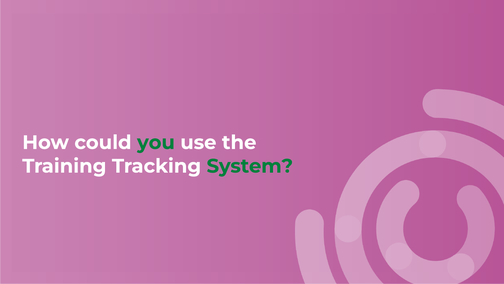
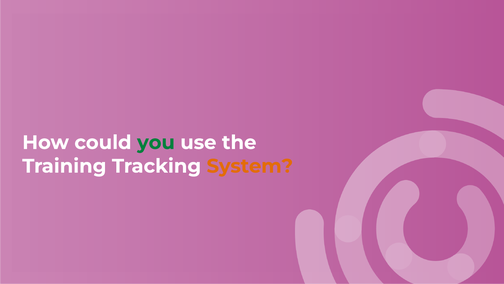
System colour: green -> orange (250, 166)
